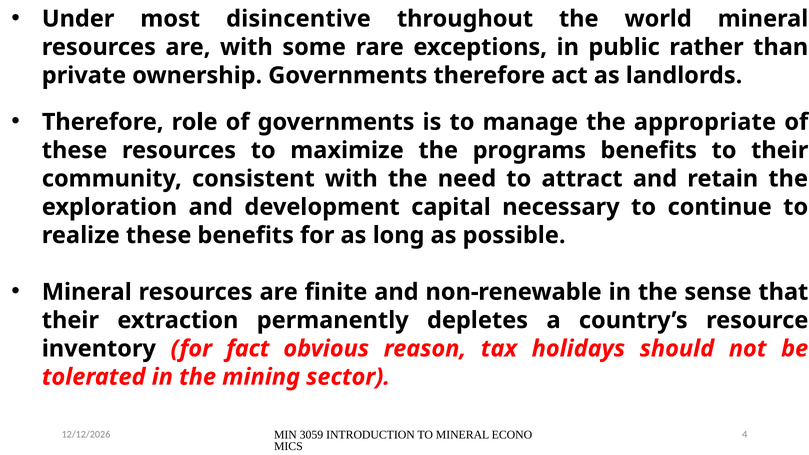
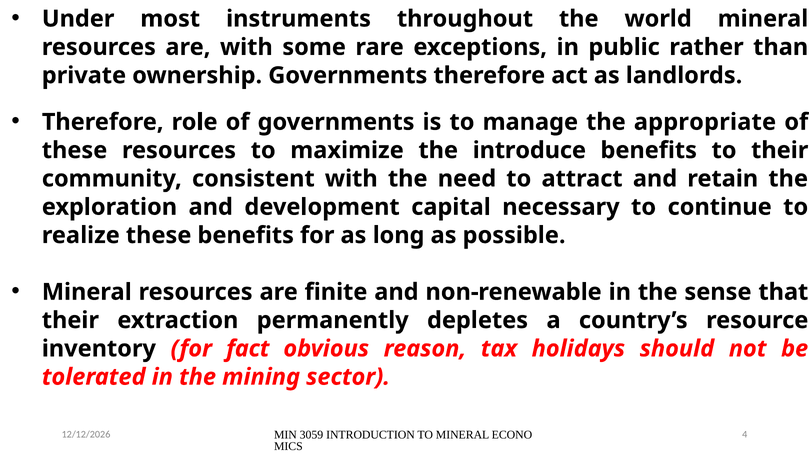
disincentive: disincentive -> instruments (299, 19)
programs: programs -> introduce (529, 150)
